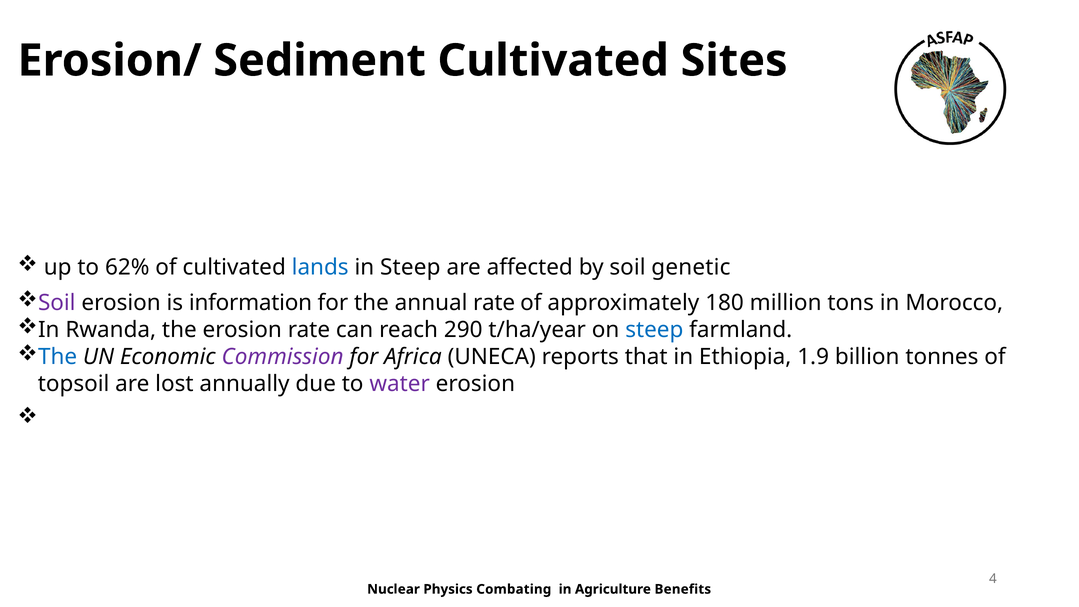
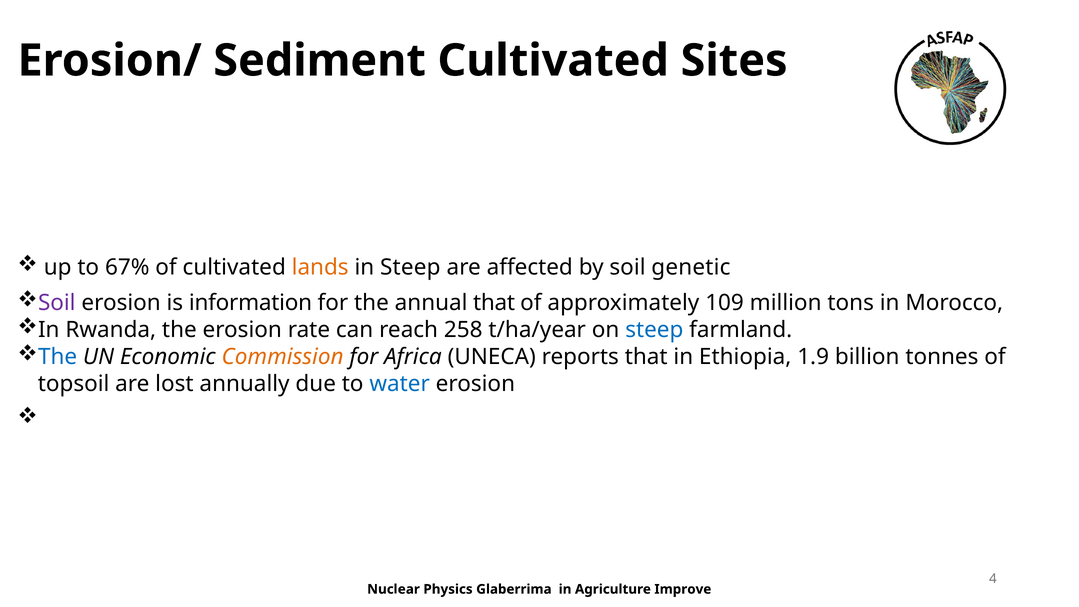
62%: 62% -> 67% (127, 267)
lands colour: blue -> orange (320, 267)
annual rate: rate -> that (494, 303)
180: 180 -> 109 (725, 303)
290: 290 -> 258 (463, 330)
Commission colour: purple -> orange (283, 357)
water colour: purple -> blue (400, 384)
Combating: Combating -> Glaberrima (514, 589)
Benefits: Benefits -> Improve (683, 589)
